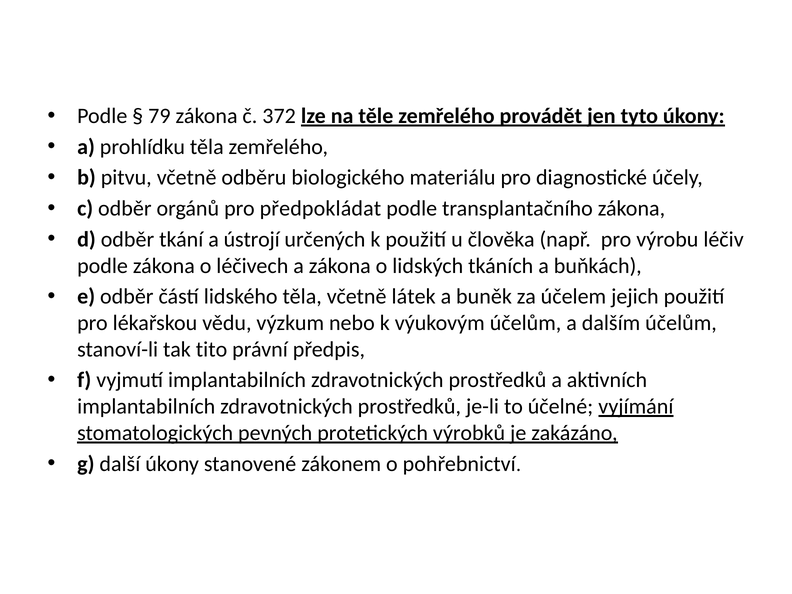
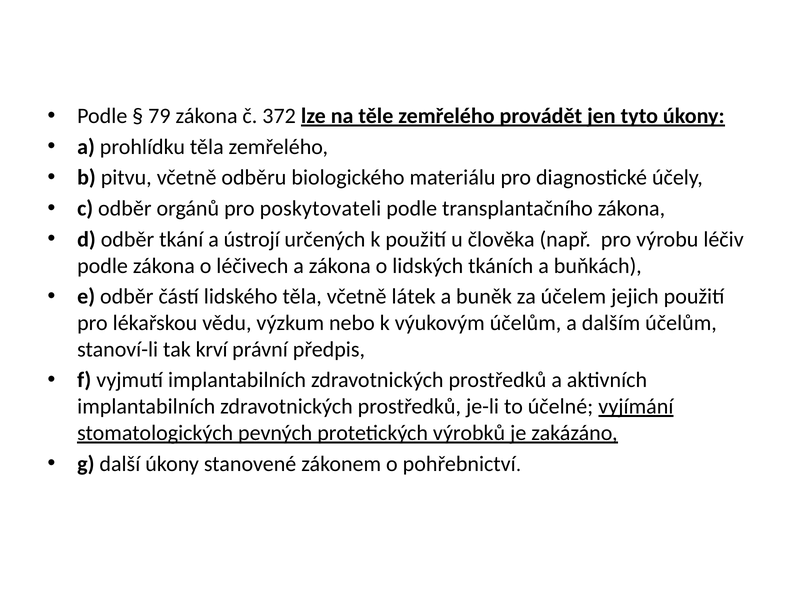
předpokládat: předpokládat -> poskytovateli (320, 209)
tito: tito -> krví (212, 349)
